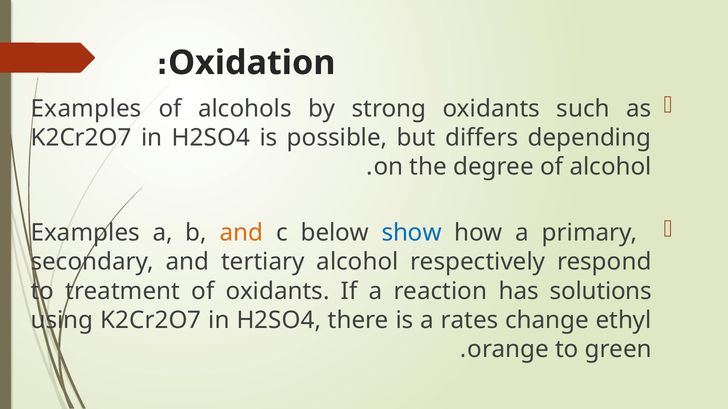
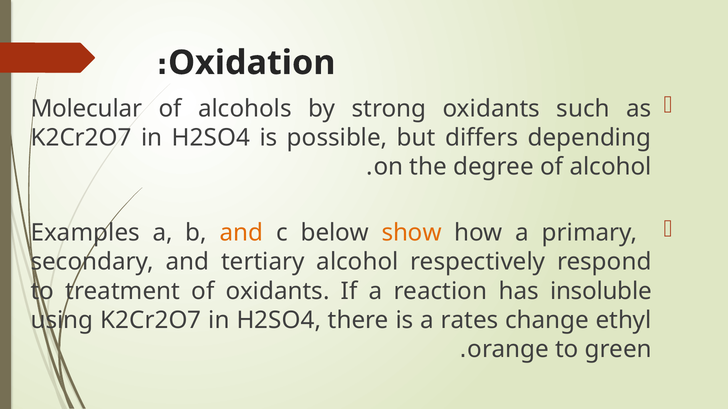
Examples: Examples -> Molecular (86, 109)
show colour: blue -> orange (412, 233)
solutions: solutions -> insoluble (601, 291)
